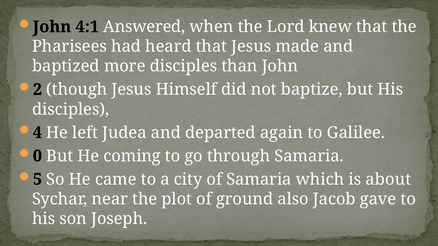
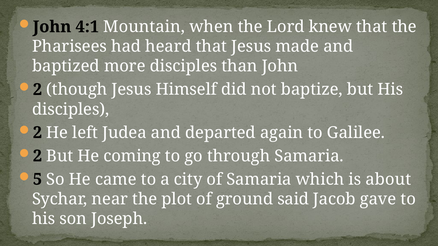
Answered: Answered -> Mountain (144, 27)
4: 4 -> 2 (37, 133)
0: 0 -> 2 (37, 156)
also: also -> said (293, 199)
